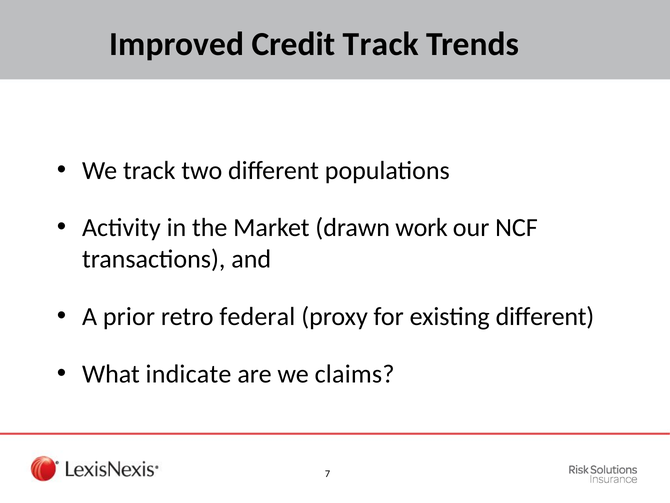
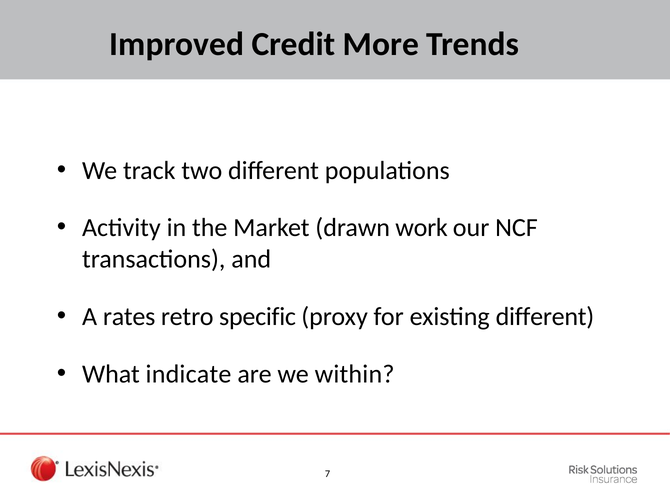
Credit Track: Track -> More (381, 44)
prior: prior -> rates (129, 316)
federal: federal -> specific (258, 316)
claims: claims -> within (355, 374)
